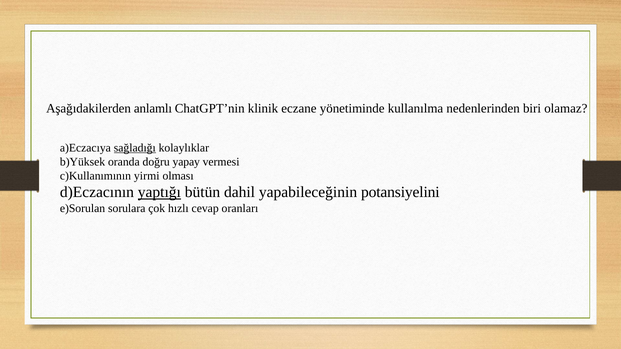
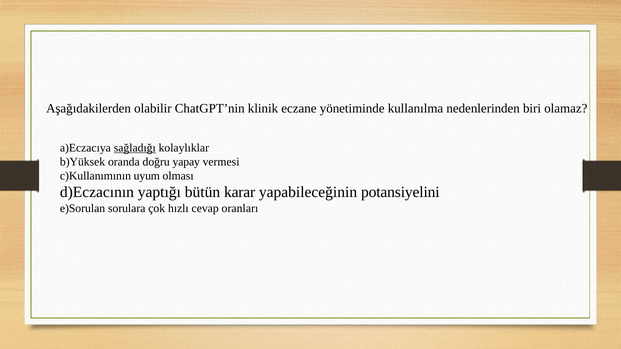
anlamlı: anlamlı -> olabilir (153, 109)
yirmi: yirmi -> uyum (147, 176)
yaptığı underline: present -> none (159, 193)
dahil: dahil -> karar (240, 193)
